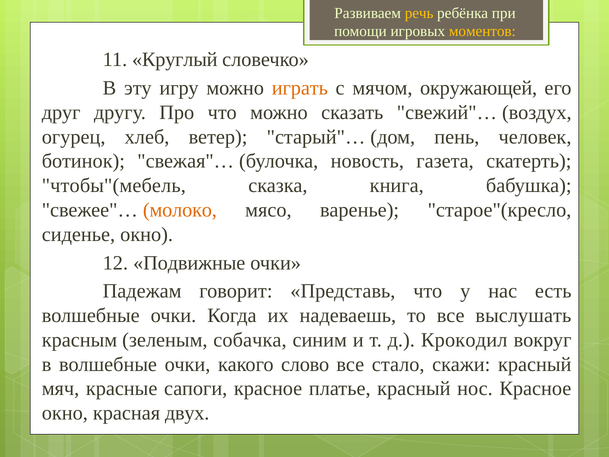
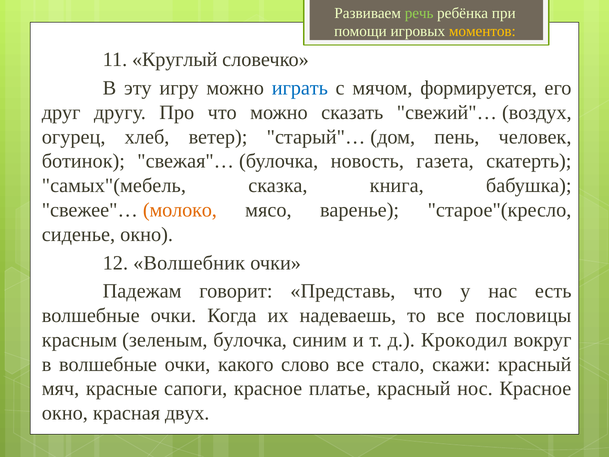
речь colour: yellow -> light green (419, 13)
играть colour: orange -> blue (300, 88)
окружающей: окружающей -> формируется (479, 88)
чтобы"(мебель: чтобы"(мебель -> самых"(мебель (114, 186)
Подвижные: Подвижные -> Волшебник (189, 263)
выслушать: выслушать -> пословицы (523, 315)
зеленым собачка: собачка -> булочка (250, 340)
